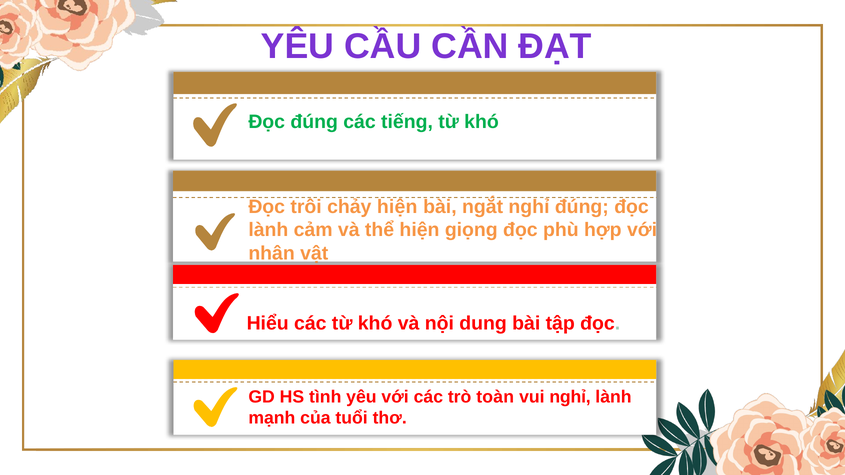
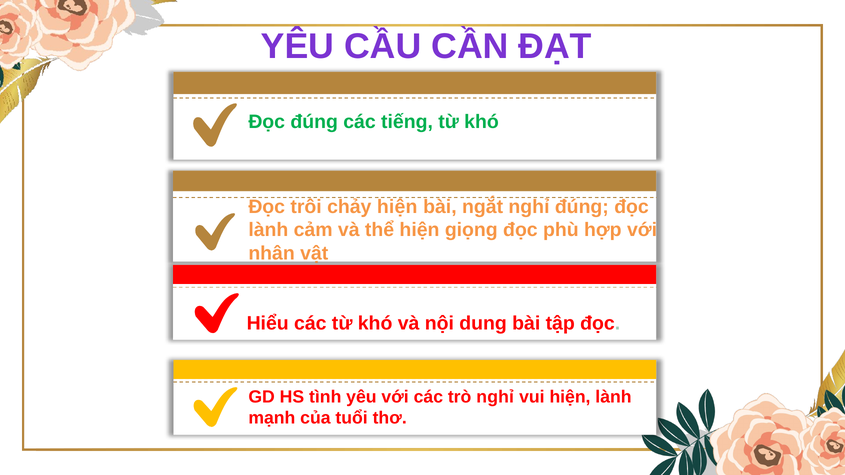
trò toàn: toàn -> nghỉ (495, 397)
vui nghỉ: nghỉ -> hiện (570, 397)
